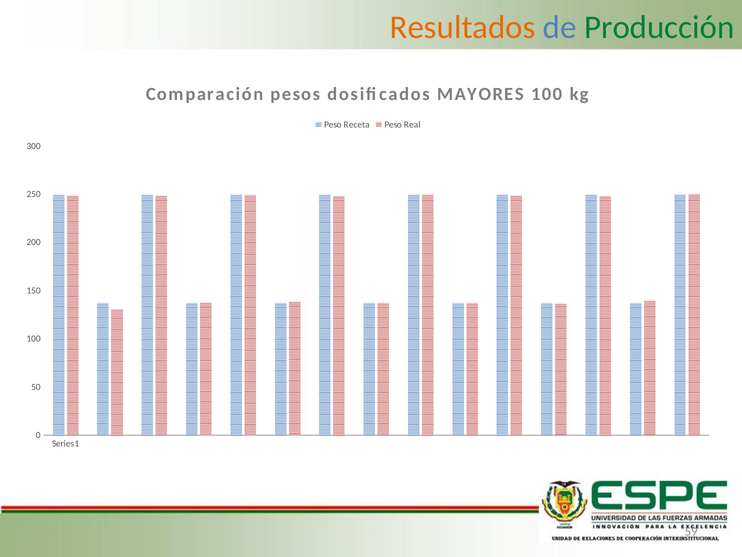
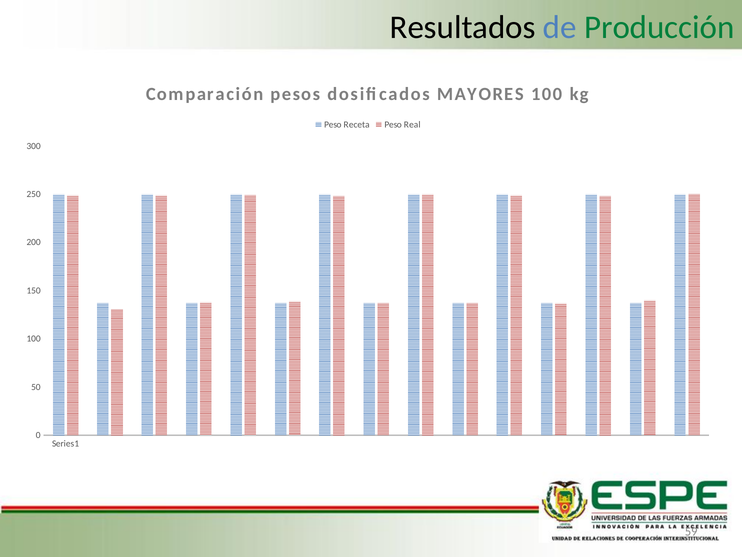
Resultados colour: orange -> black (463, 28)
